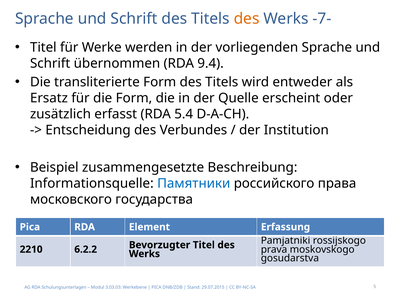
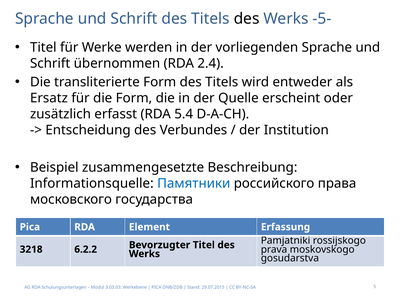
des colour: orange -> black (247, 19)
-7-: -7- -> -5- (322, 19)
9.4: 9.4 -> 2.4 (211, 64)
2210: 2210 -> 3218 (31, 249)
